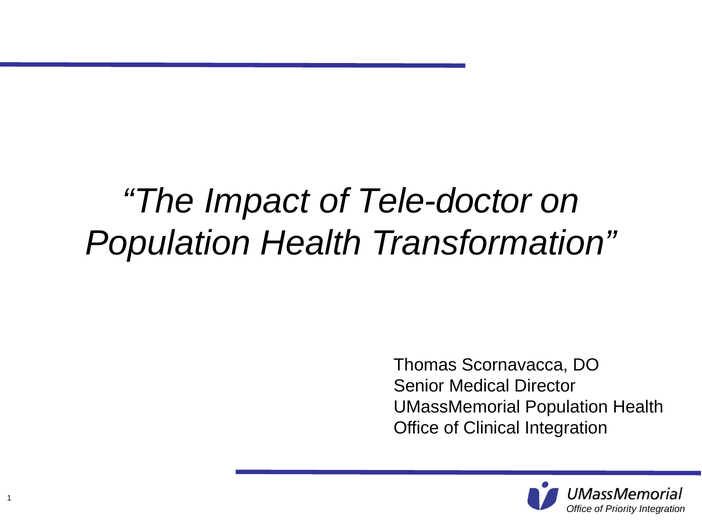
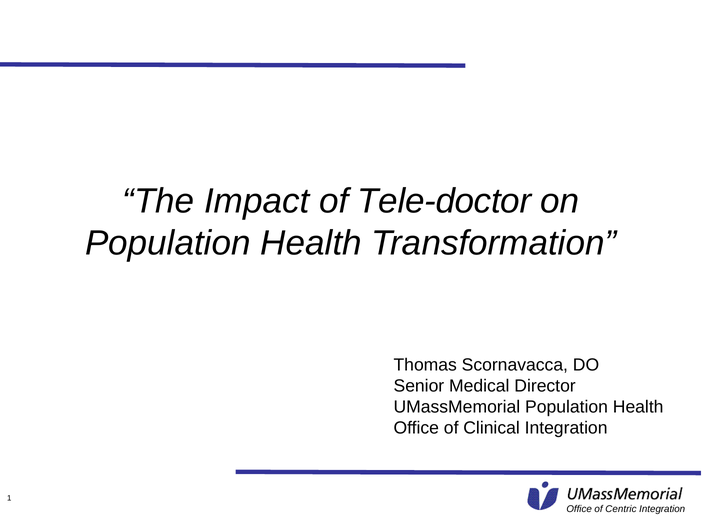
Priority: Priority -> Centric (621, 510)
